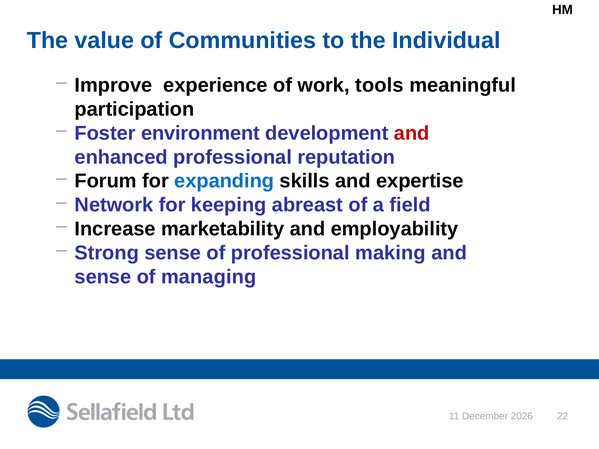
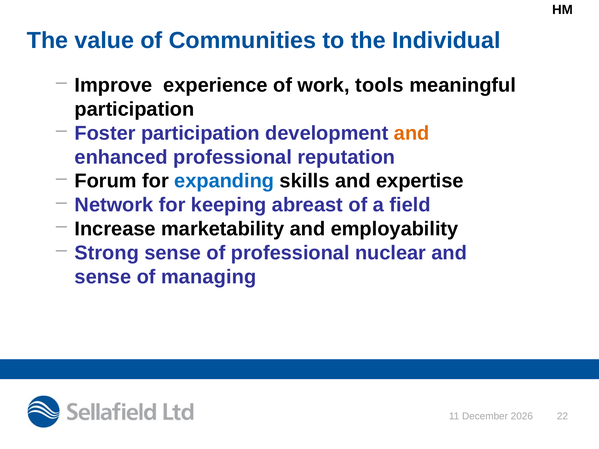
Foster environment: environment -> participation (200, 133)
and colour: red -> orange (412, 133)
making: making -> nuclear (391, 253)
